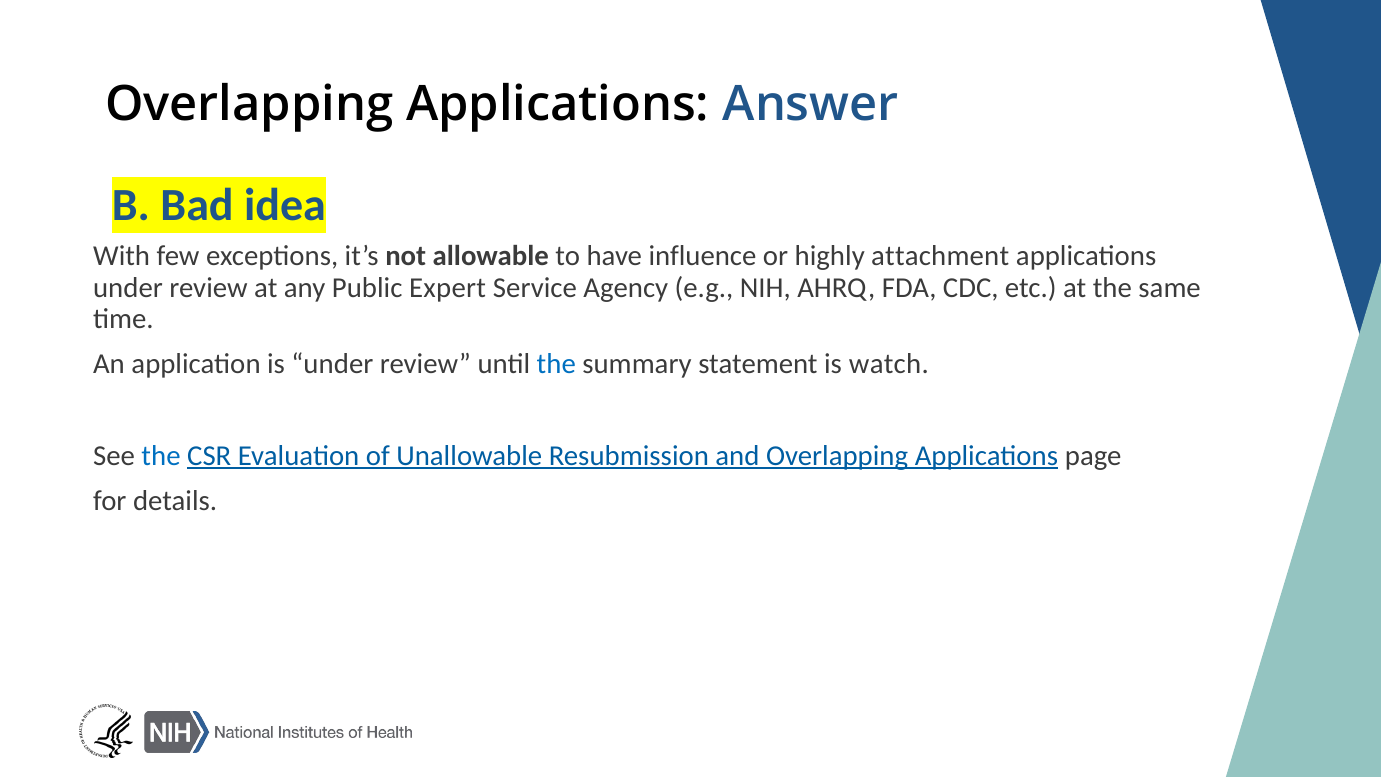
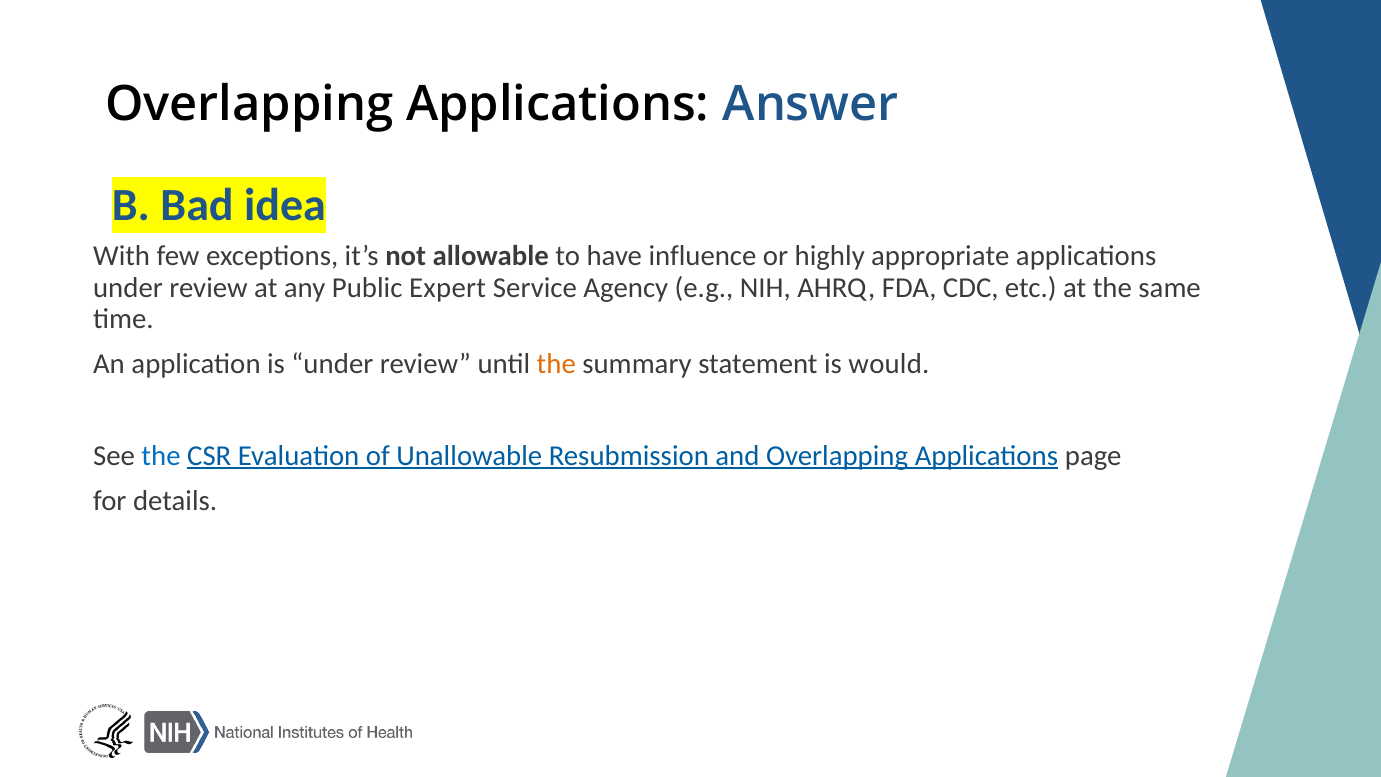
attachment: attachment -> appropriate (940, 256)
the colour: blue -> orange (556, 364)
watch: watch -> would (889, 364)
